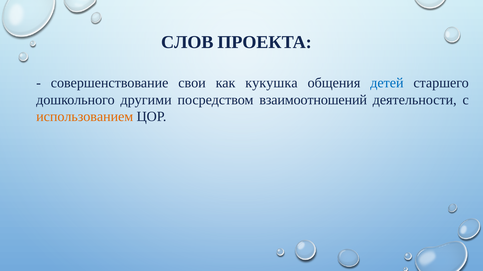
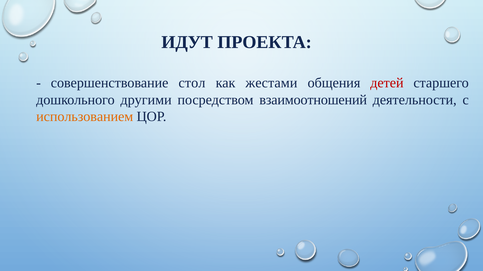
СЛОВ: СЛОВ -> ИДУТ (187, 42)
свои: свои -> стол (192, 83)
кукушка: кукушка -> жестами (271, 83)
детей colour: blue -> red (387, 83)
